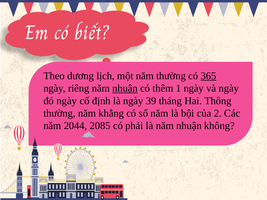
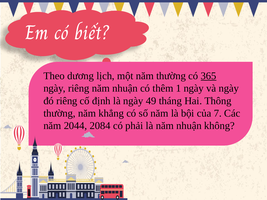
nhuận underline: present -> none (125, 88)
đó ngày: ngày -> riêng (67, 101)
39: 39 -> 49 (151, 101)
2: 2 -> 7 (218, 113)
2085: 2085 -> 2084 (100, 126)
